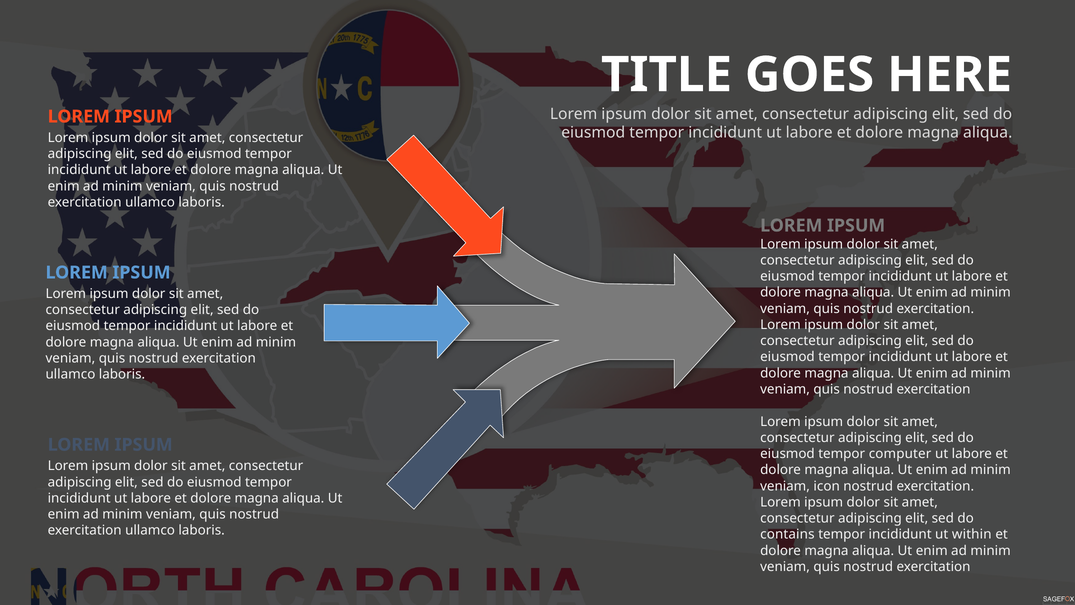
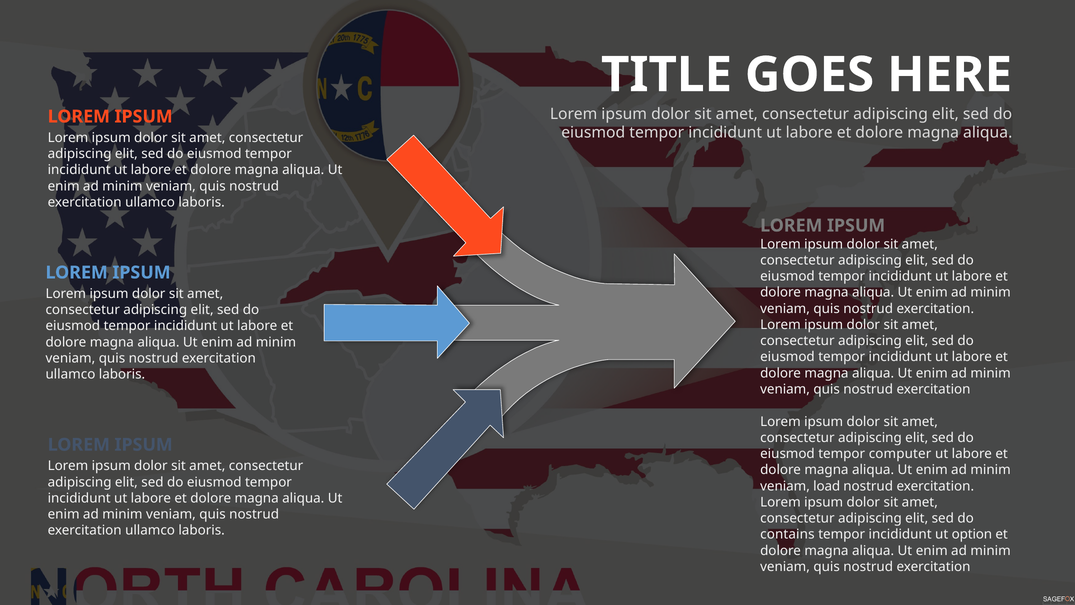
icon: icon -> load (827, 486)
within: within -> option (972, 534)
